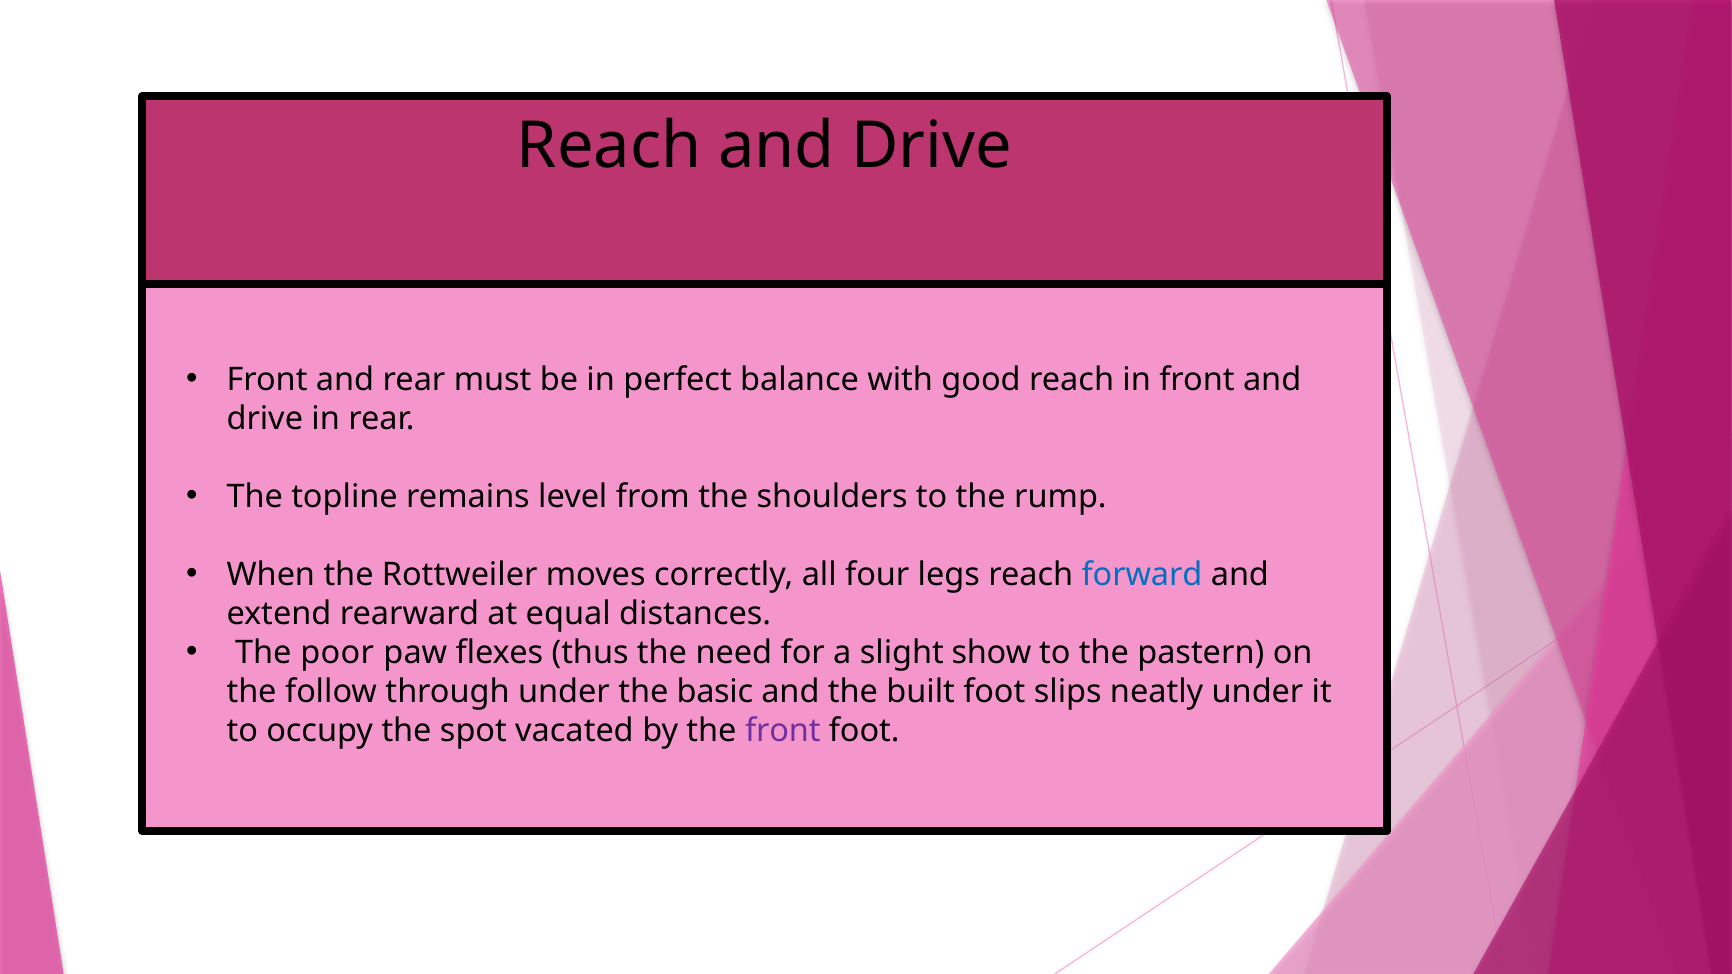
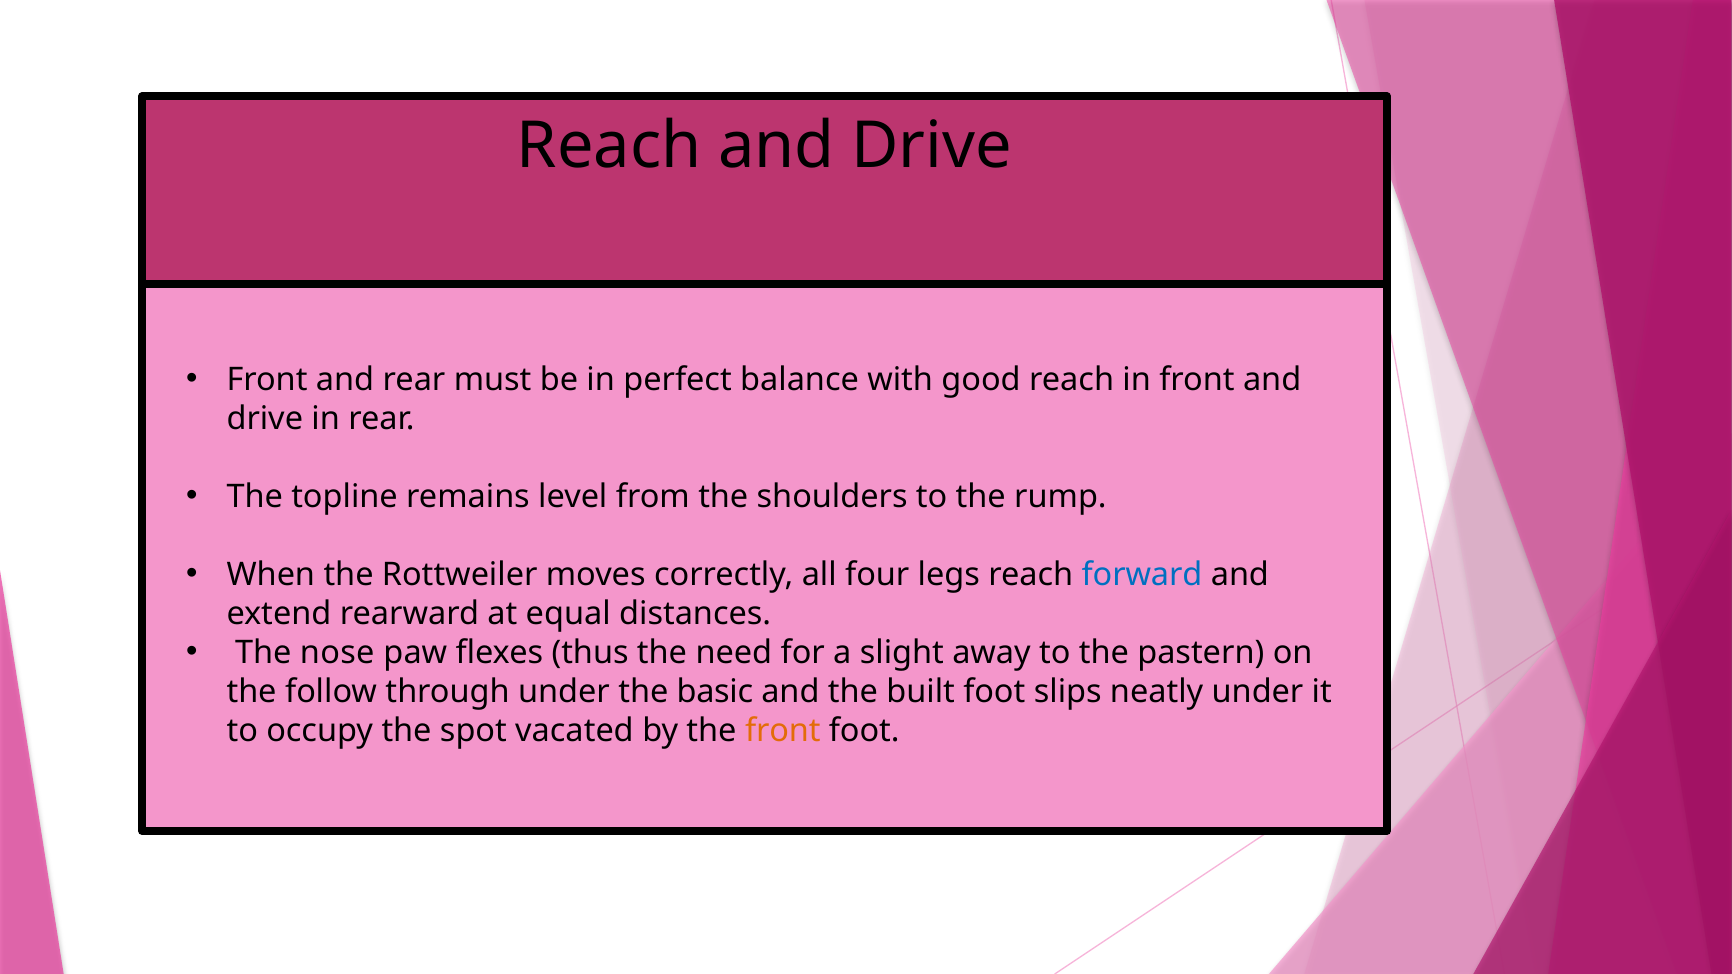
poor: poor -> nose (337, 653)
show: show -> away (991, 653)
front colour: purple -> orange (783, 731)
